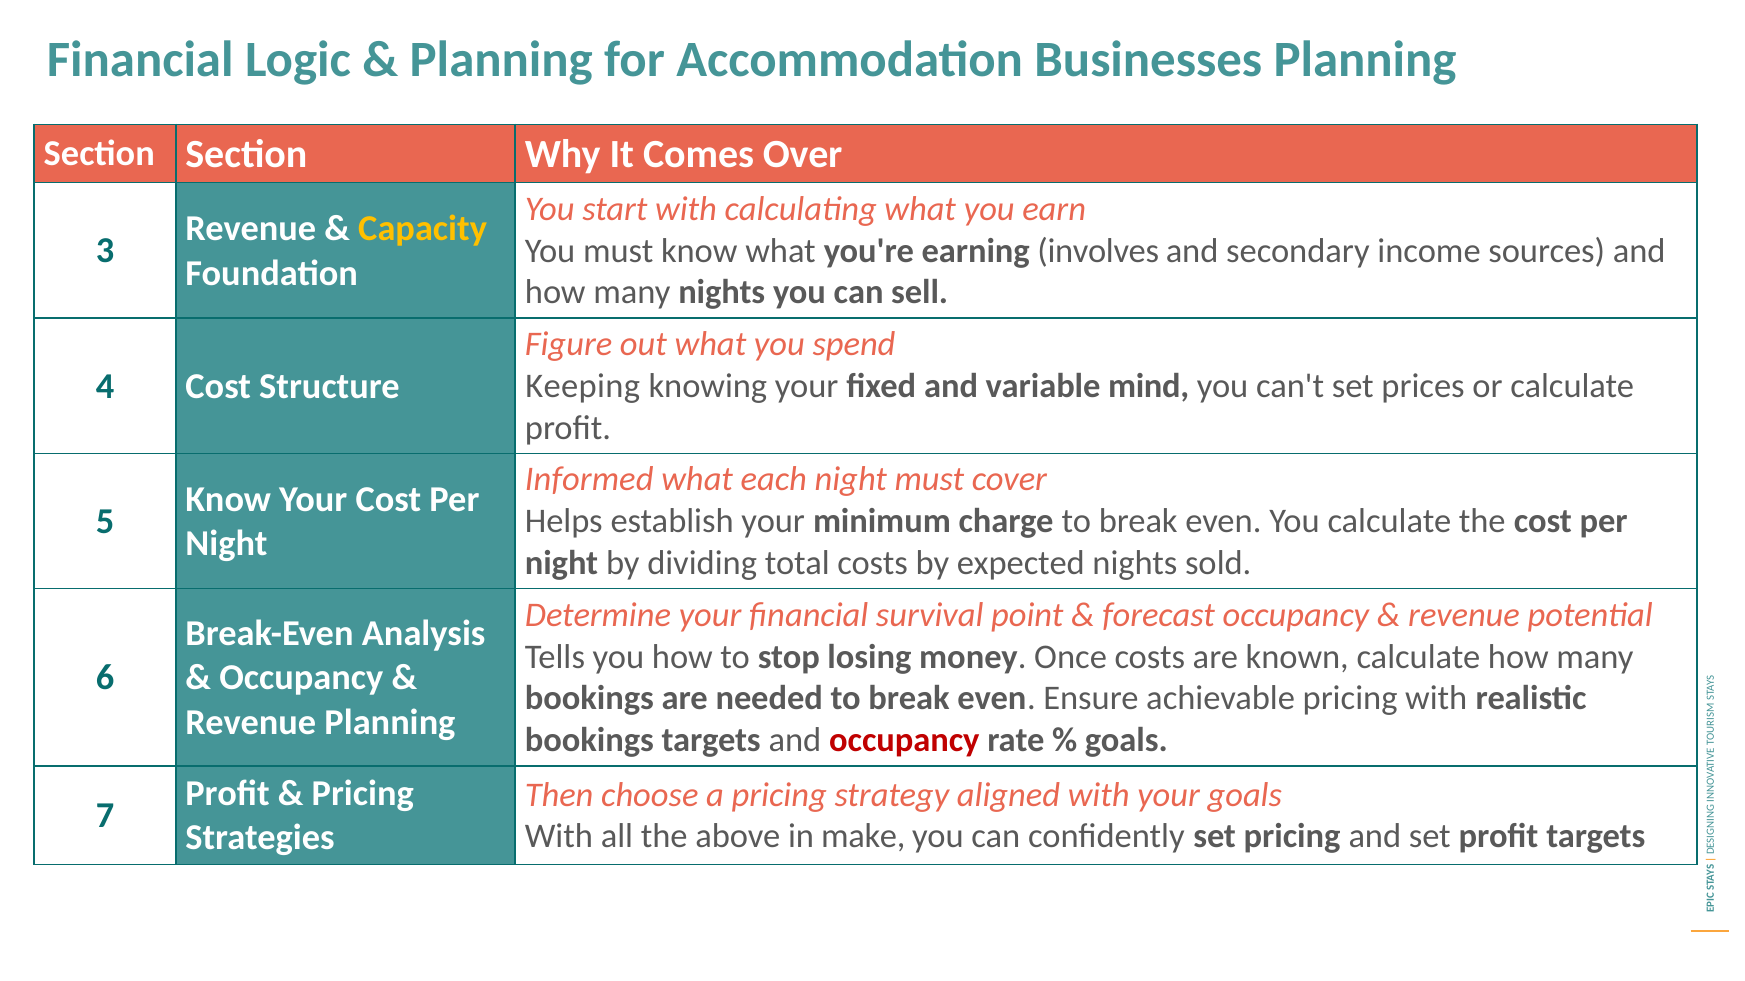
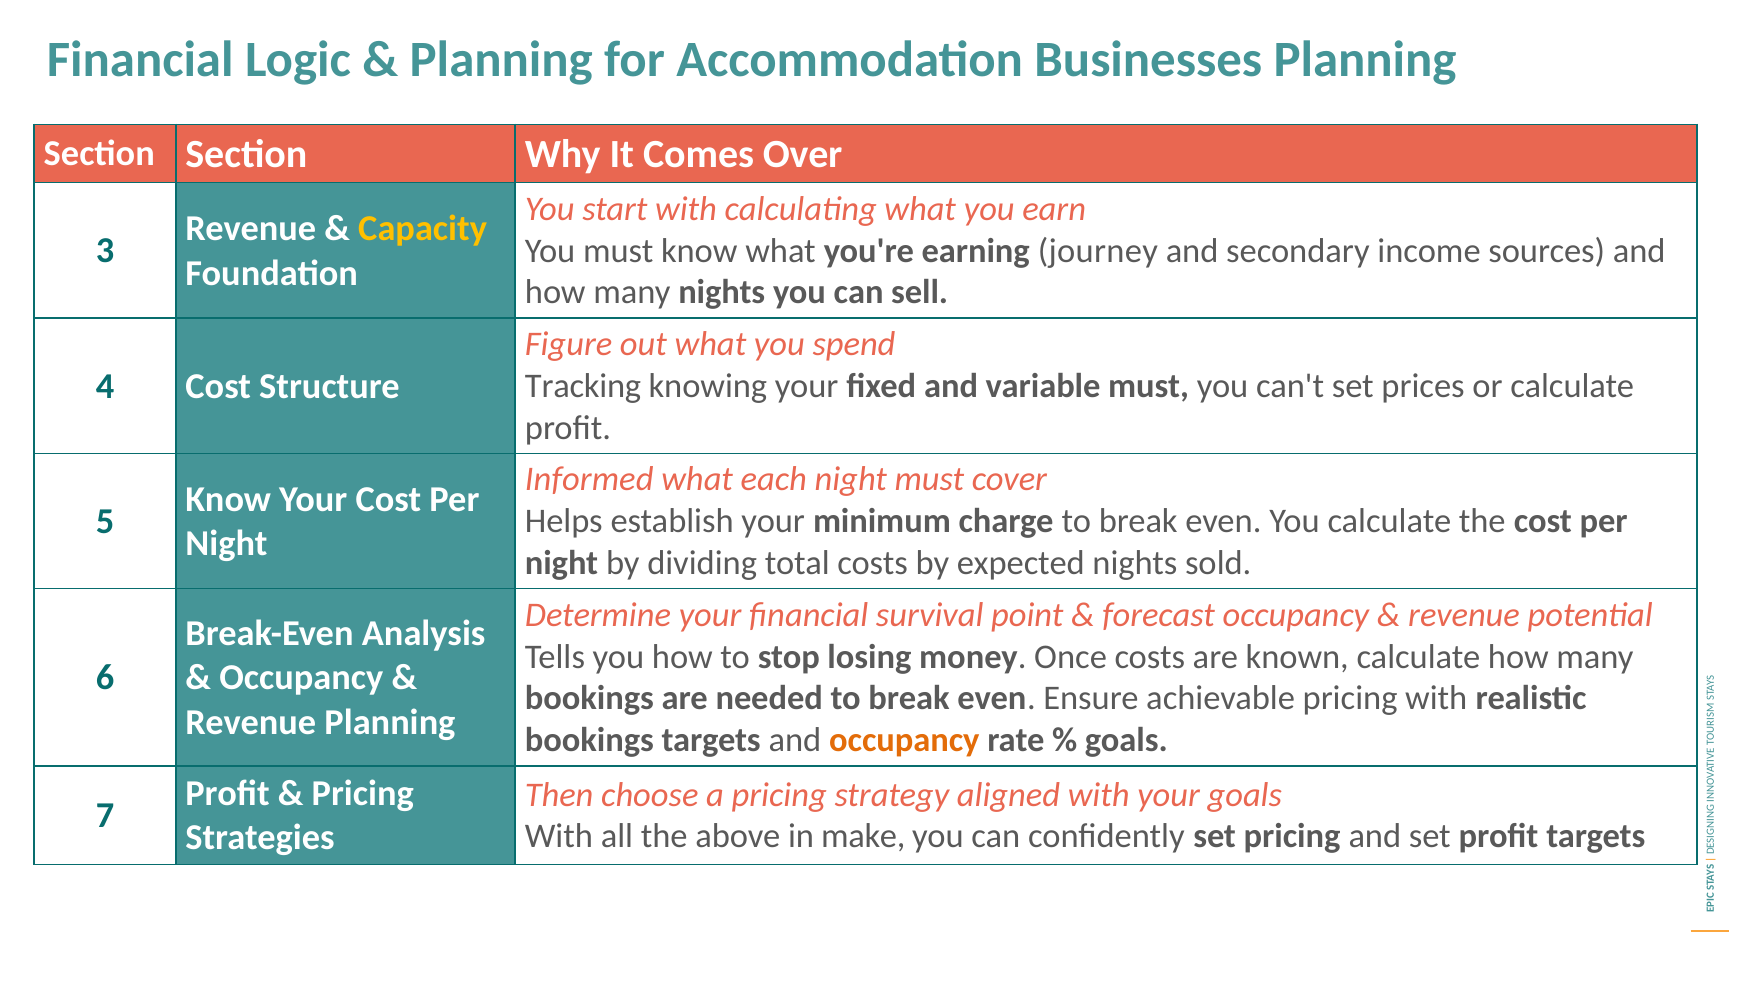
involves: involves -> journey (1098, 251)
Keeping: Keeping -> Tracking (583, 386)
variable mind: mind -> must (1149, 386)
occupancy colour: red -> orange (904, 741)
